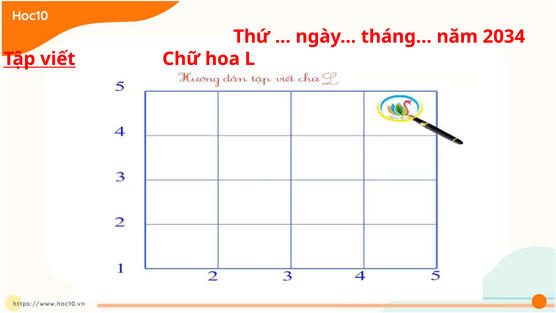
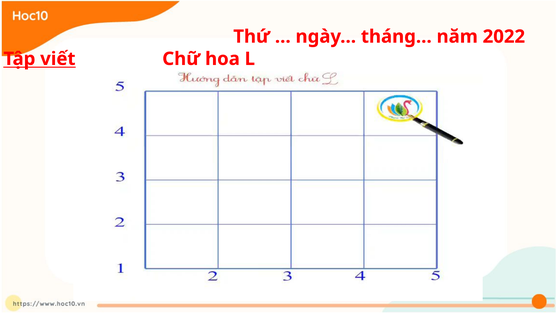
2034: 2034 -> 2022 (504, 37)
